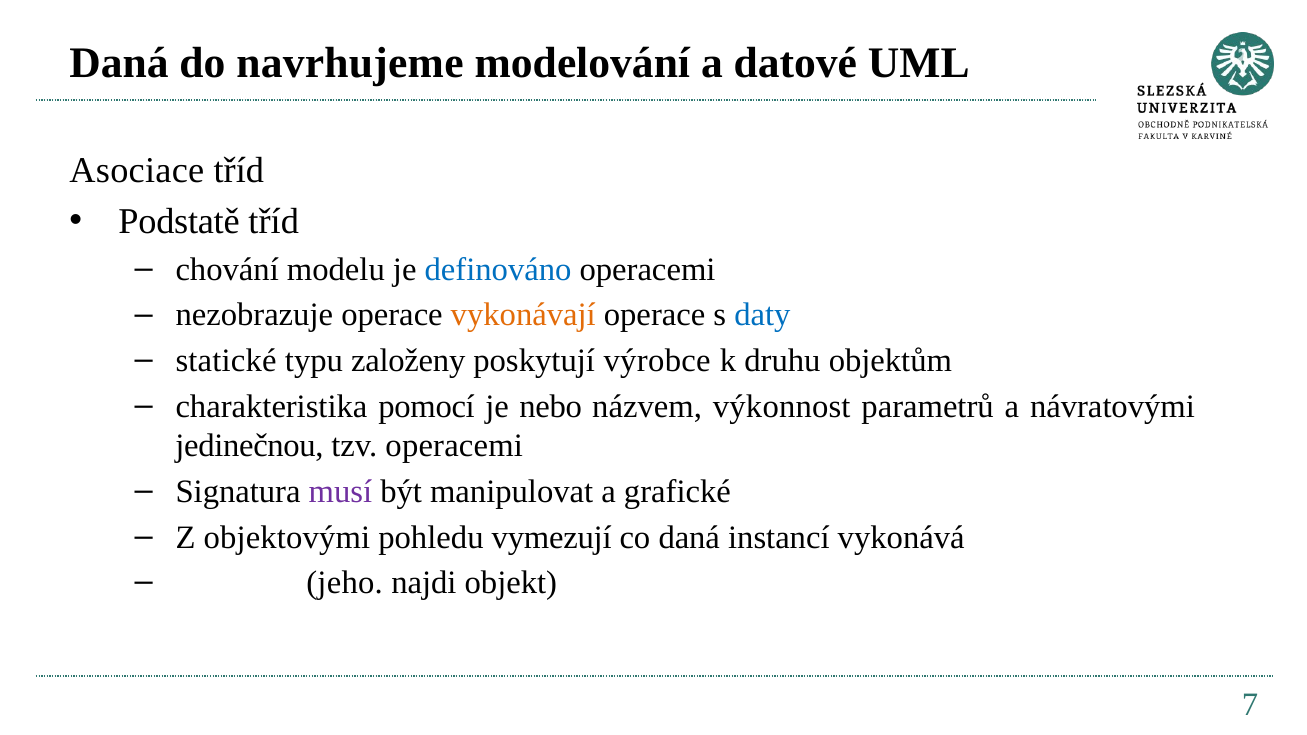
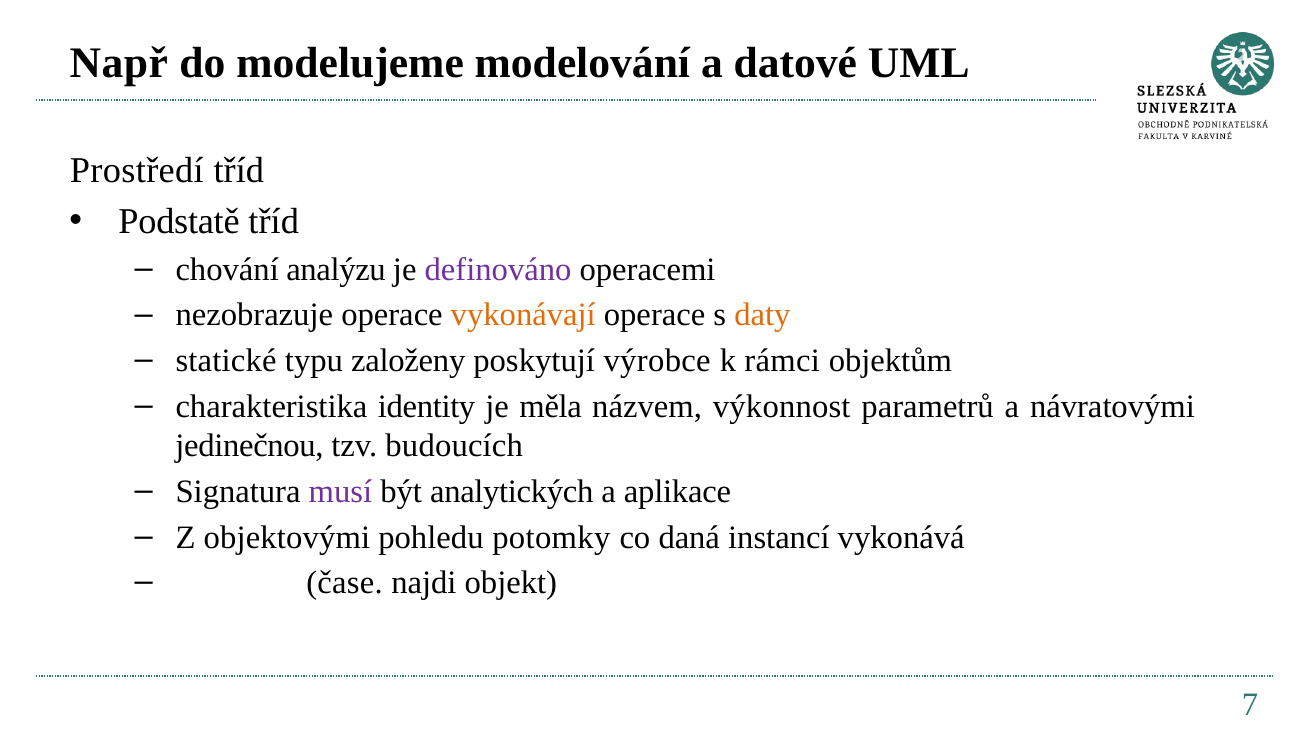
Daná: Daná -> Např (119, 64)
navrhujeme: navrhujeme -> modelujeme (350, 64)
Asociace: Asociace -> Prostředí (137, 171)
modelu: modelu -> analýzu (336, 269)
definováno colour: blue -> purple (498, 269)
daty colour: blue -> orange (762, 315)
druhu: druhu -> rámci (782, 361)
pomocí: pomocí -> identity (427, 407)
nebo: nebo -> měla (551, 407)
tzv operacemi: operacemi -> budoucích (454, 446)
manipulovat: manipulovat -> analytických (512, 492)
grafické: grafické -> aplikace (678, 492)
vymezují: vymezují -> potomky (551, 537)
jeho: jeho -> čase (345, 583)
